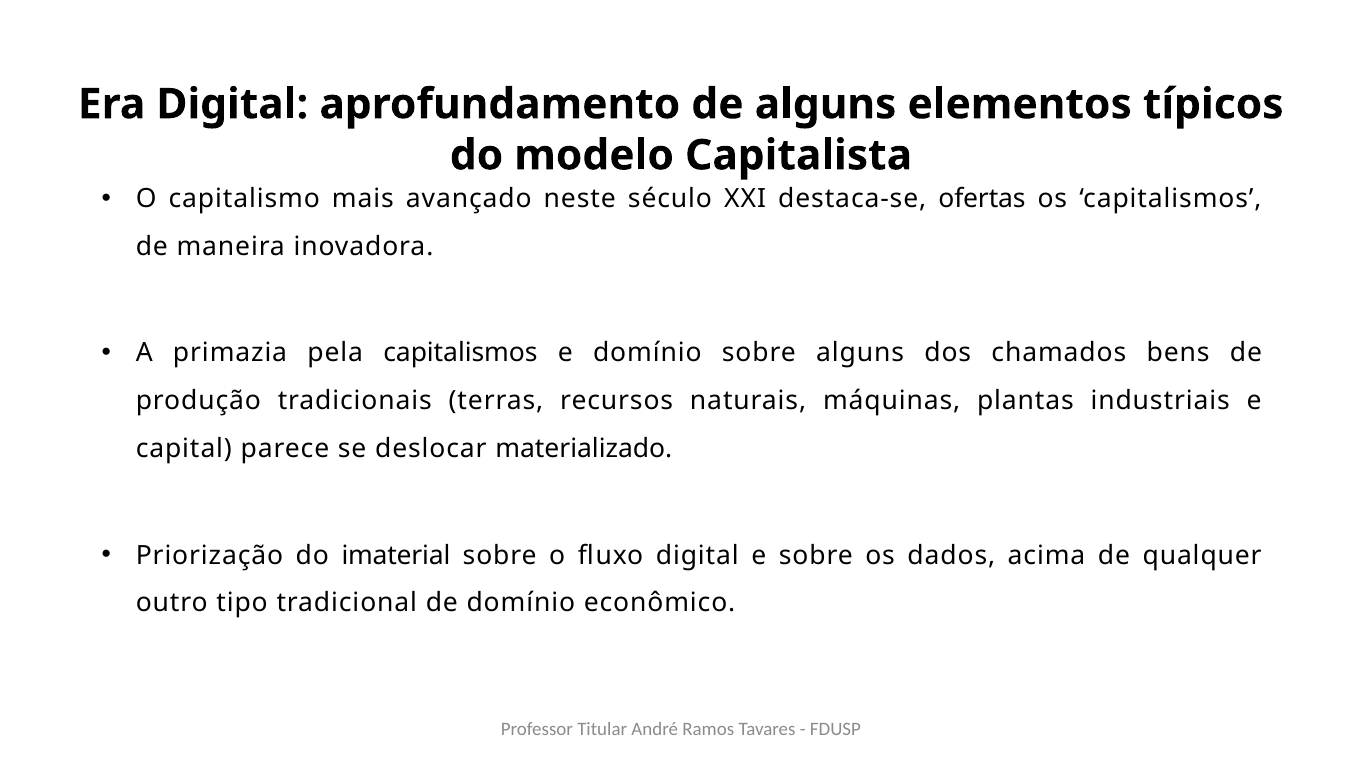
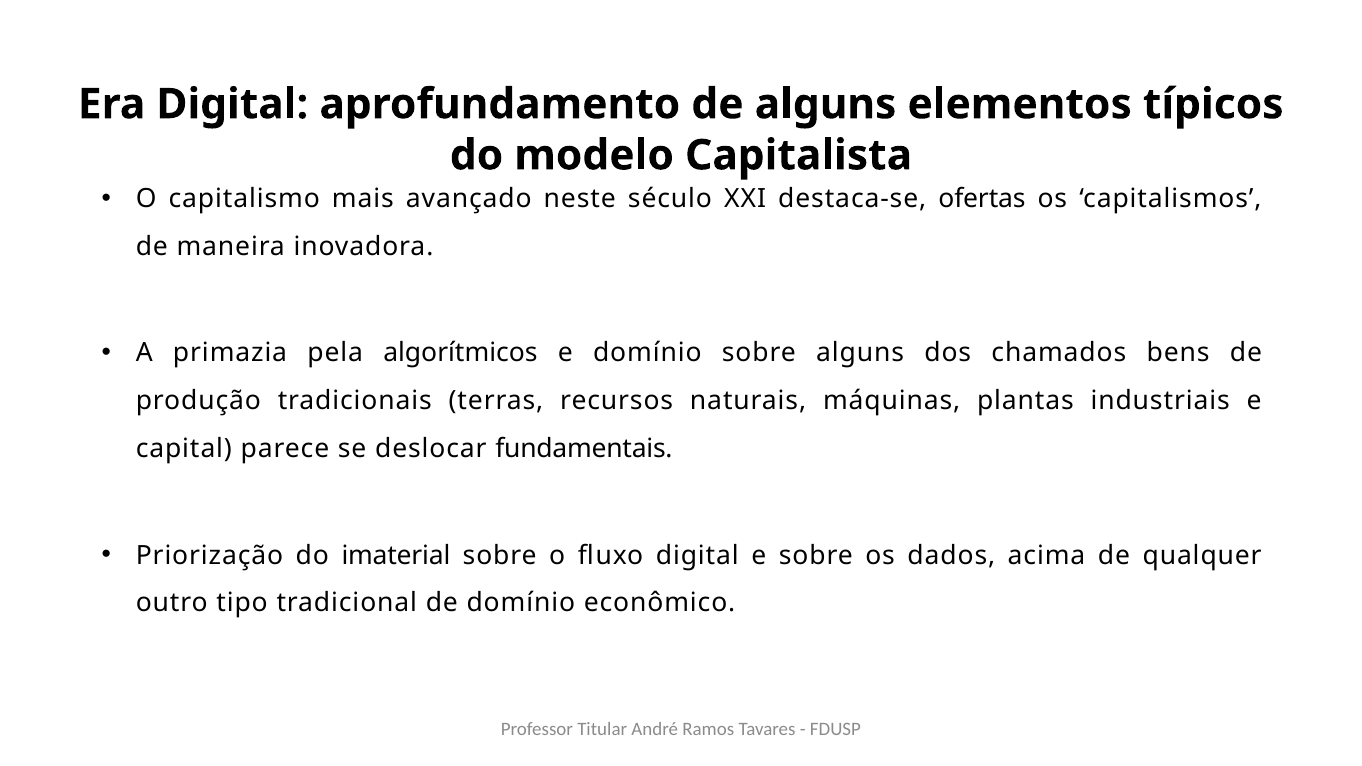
pela capitalismos: capitalismos -> algorítmicos (460, 353)
materializado: materializado -> fundamentais (584, 449)
